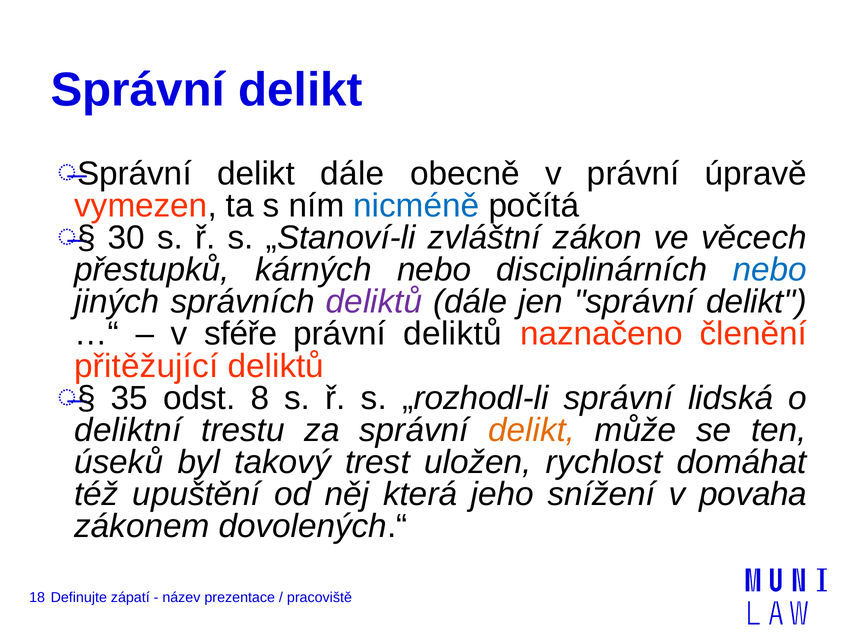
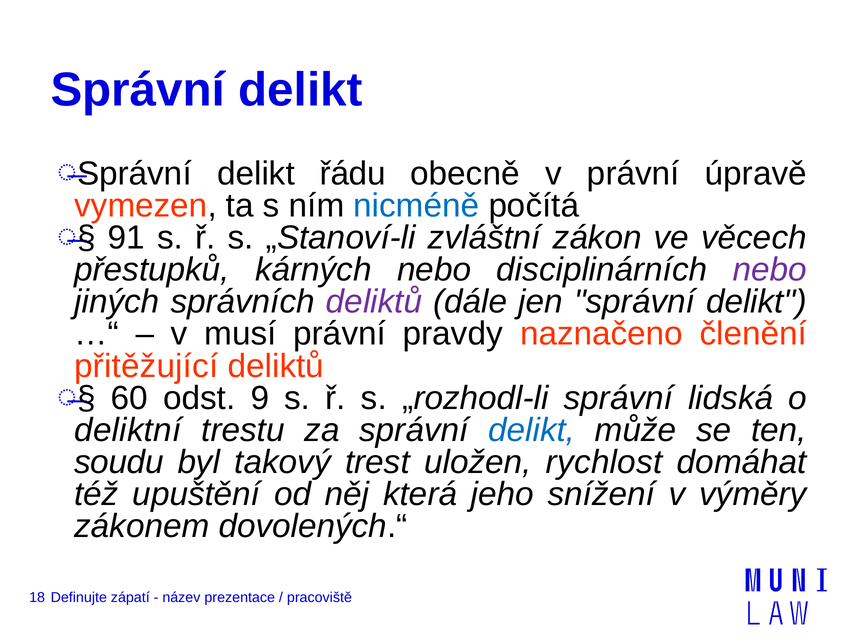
delikt dále: dále -> řádu (353, 173)
30: 30 -> 91 (126, 237)
nebo colour: blue -> purple (770, 270)
sféře: sféře -> musí (241, 334)
právní deliktů: deliktů -> pravdy (453, 334)
35: 35 -> 60 (129, 398)
8: 8 -> 9 (260, 398)
delikt colour: orange -> blue (532, 430)
úseků: úseků -> soudu (119, 462)
povaha: povaha -> výměry (753, 494)
